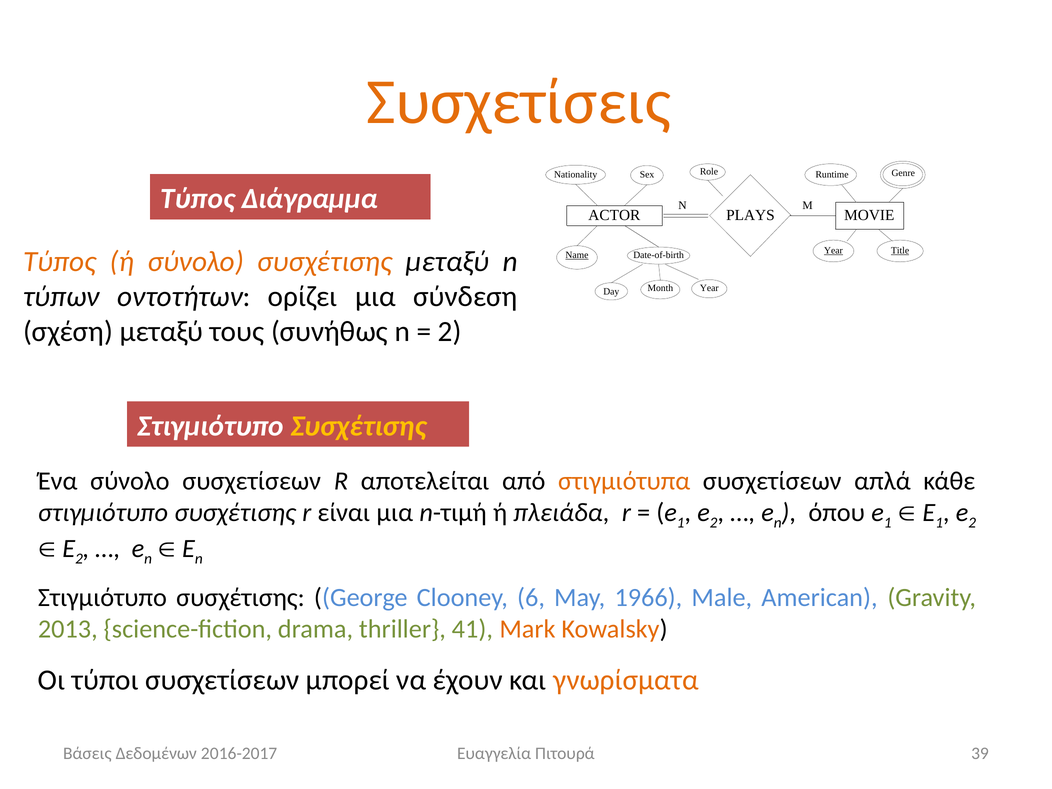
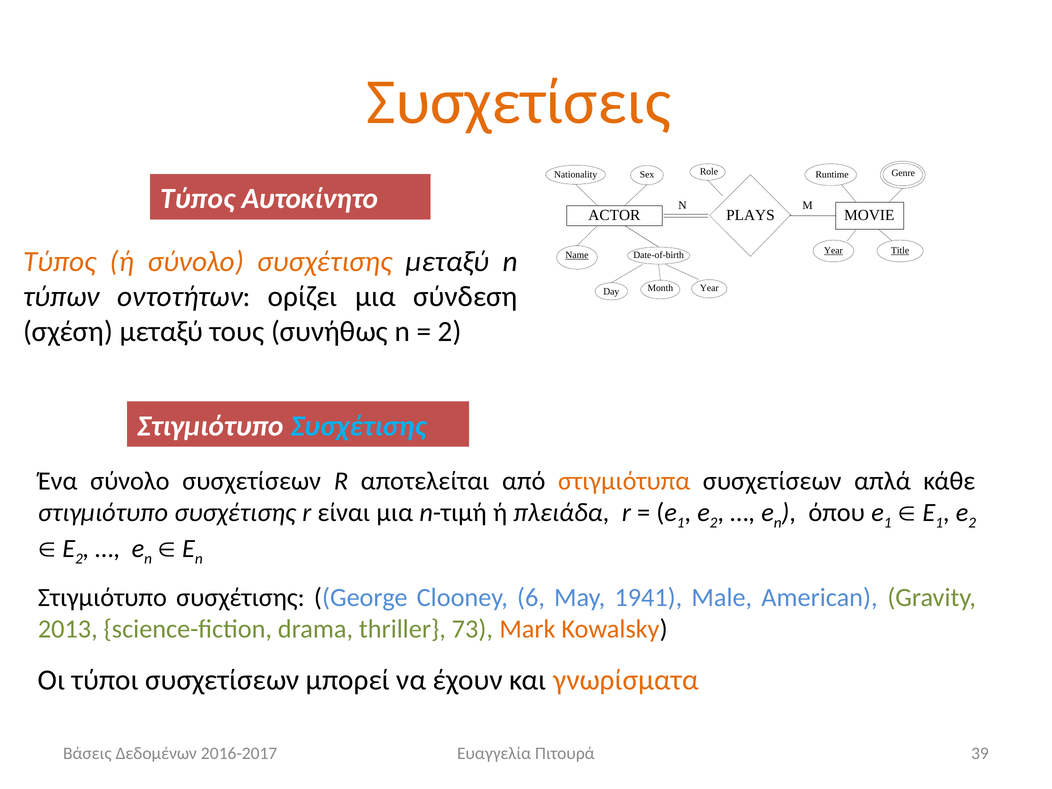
Διάγραμμα: Διάγραμμα -> Αυτοκίνητο (310, 199)
Συσχέτισης colour: yellow -> light blue (359, 426)
1966: 1966 -> 1941 (648, 598)
41: 41 -> 73 (472, 629)
